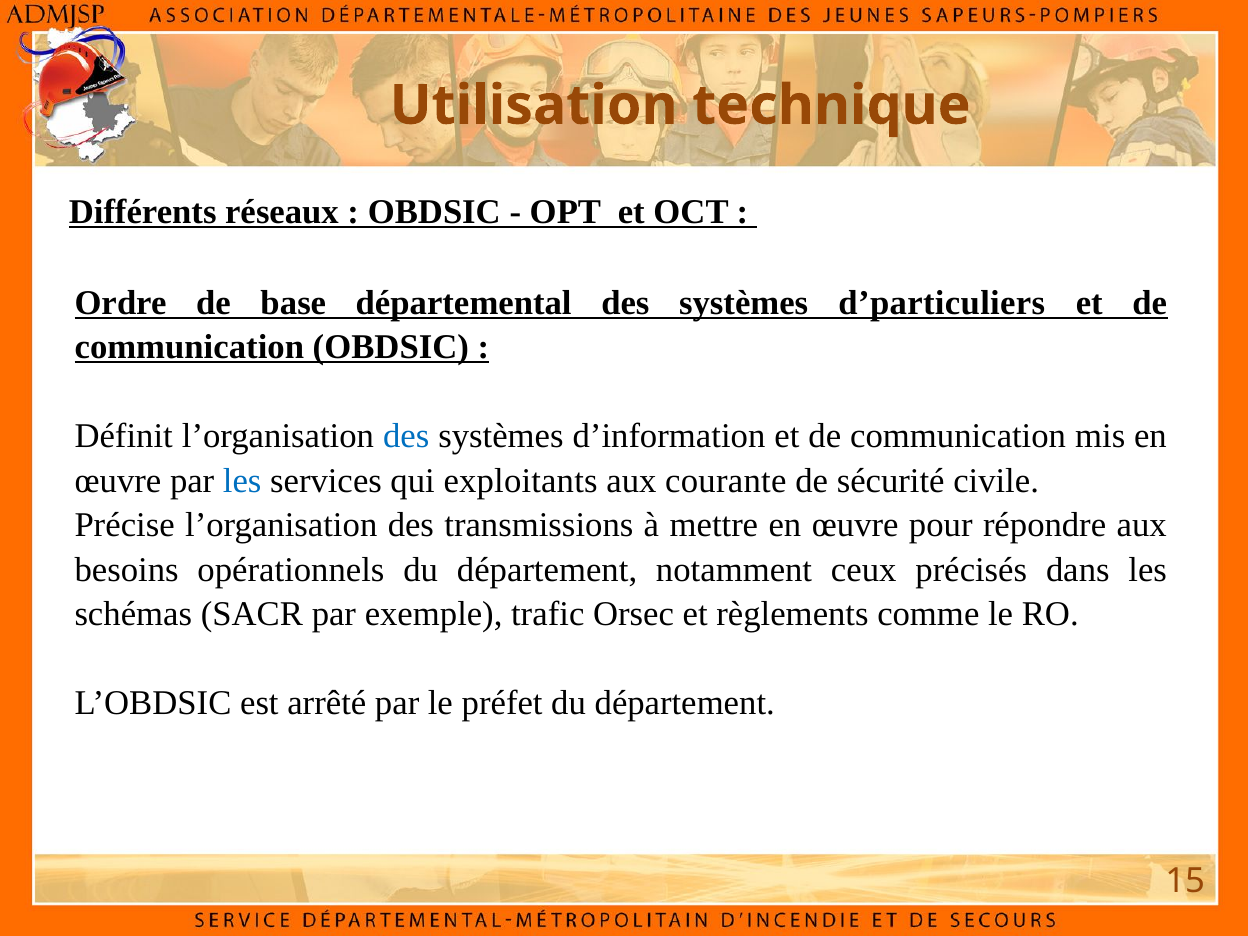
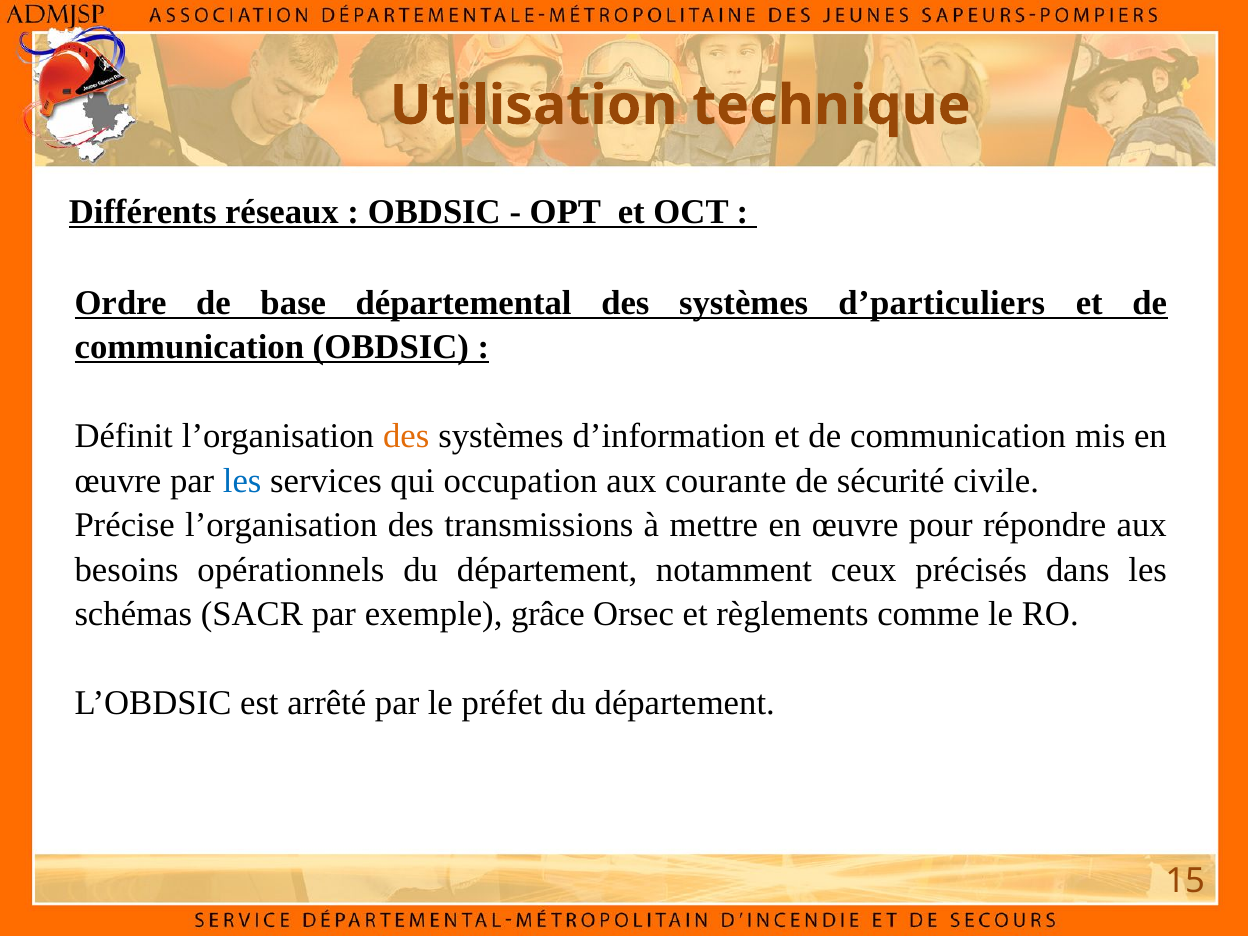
des colour: blue -> orange (406, 436)
exploitants: exploitants -> occupation (521, 481)
trafic: trafic -> grâce (548, 614)
